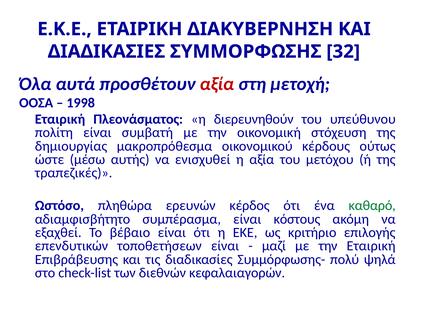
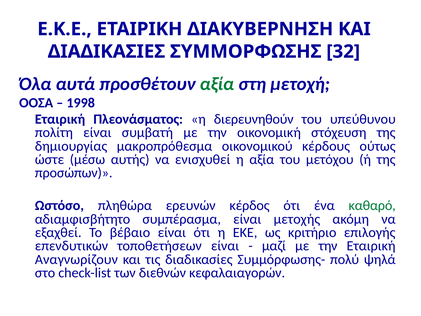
αξία colour: red -> green (217, 84)
τραπεζικές: τραπεζικές -> προσώπων (74, 173)
κόστους: κόστους -> μετοχής (297, 219)
Επιβράβευσης: Επιβράβευσης -> Αναγνωρίζουν (76, 259)
